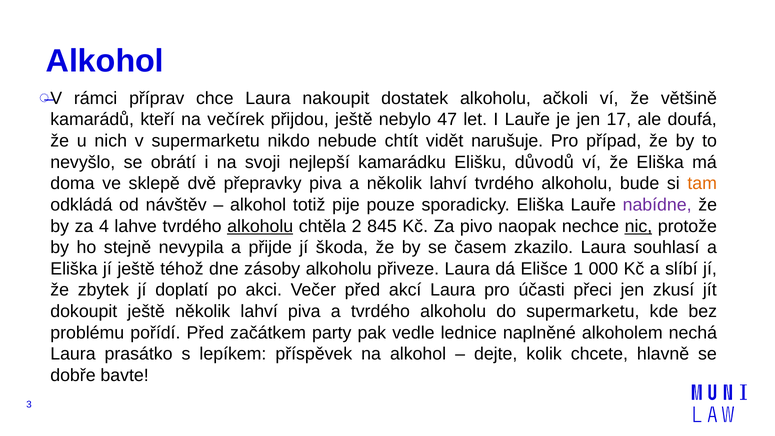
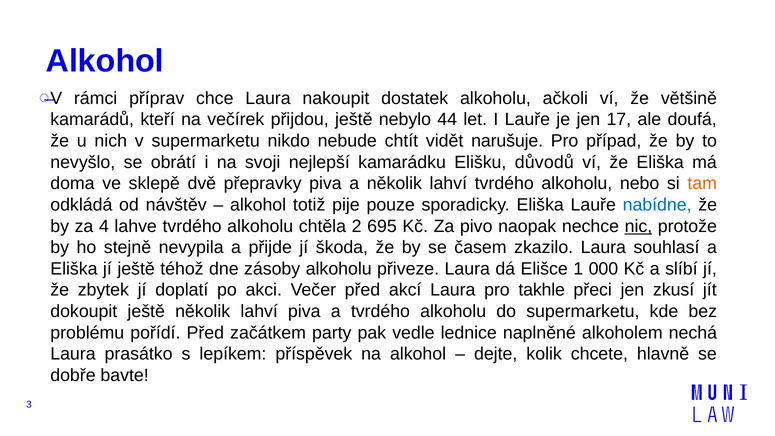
47: 47 -> 44 (447, 120)
bude: bude -> nebo (640, 184)
nabídne colour: purple -> blue (657, 205)
alkoholu underline: present -> none (260, 226)
845: 845 -> 695 (382, 226)
účasti: účasti -> takhle (542, 290)
